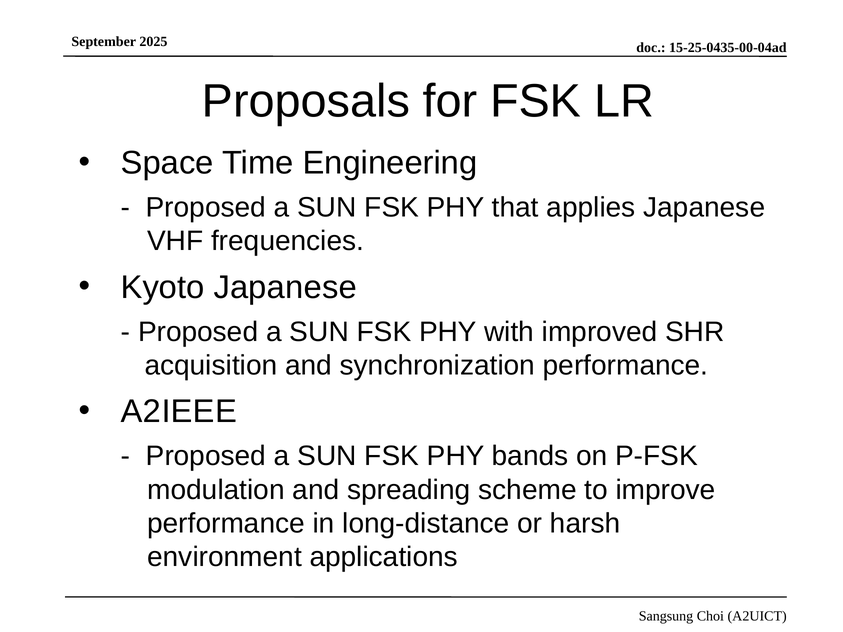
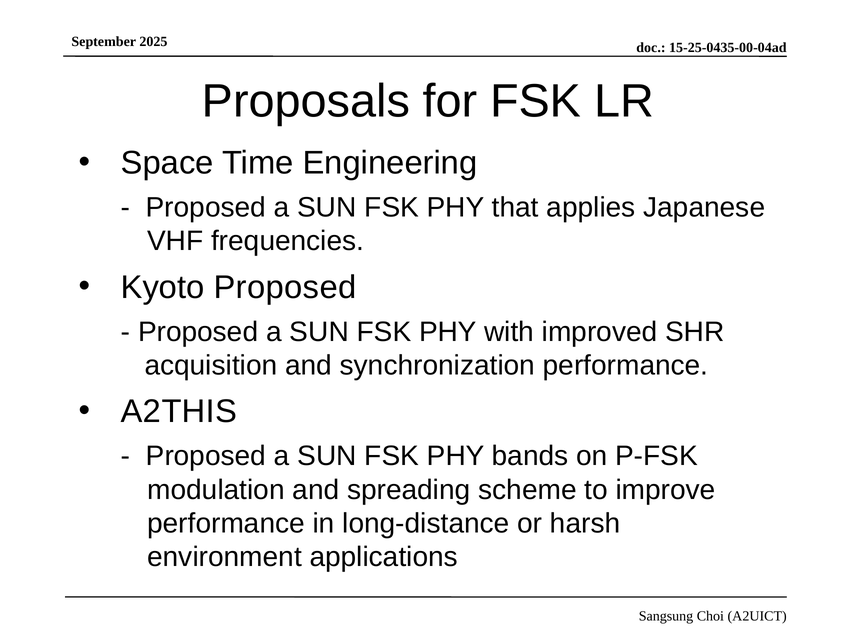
Kyoto Japanese: Japanese -> Proposed (285, 287)
A2IEEE: A2IEEE -> A2THIS (179, 412)
